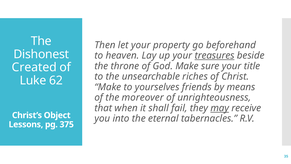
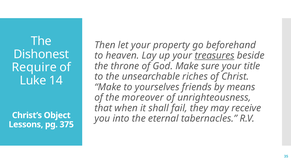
Created: Created -> Require (34, 67)
62: 62 -> 14 (56, 80)
may underline: present -> none (220, 108)
